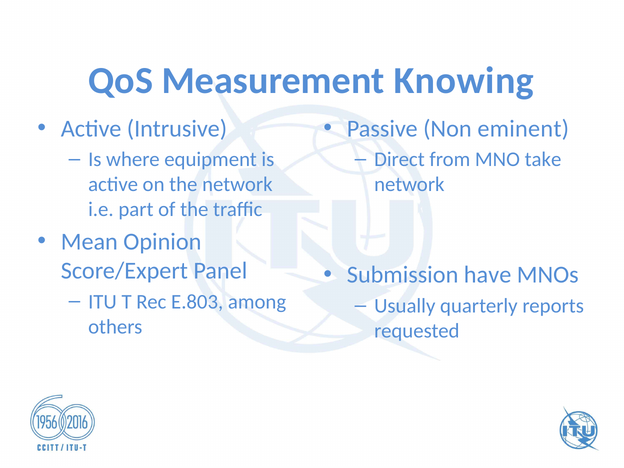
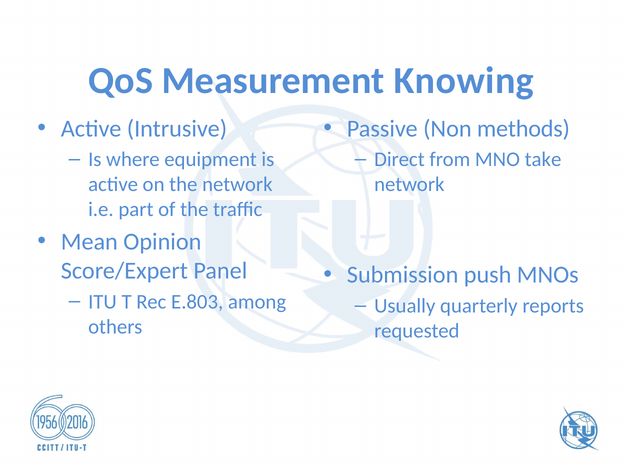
eminent: eminent -> methods (523, 129)
have: have -> push (488, 275)
